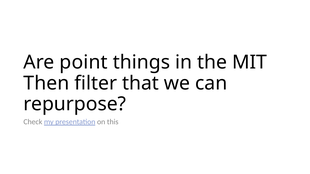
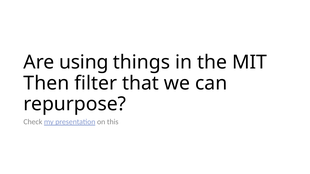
point: point -> using (84, 62)
